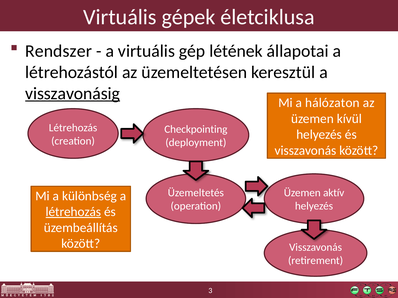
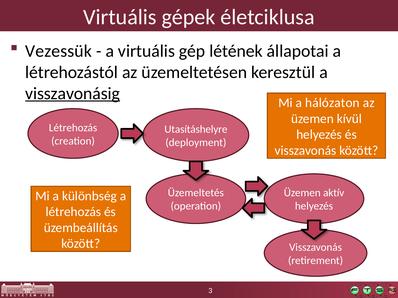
Rendszer: Rendszer -> Vezessük (59, 51)
Checkpointing: Checkpointing -> Utasításhelyre (196, 129)
létrehozás underline: present -> none (73, 212)
